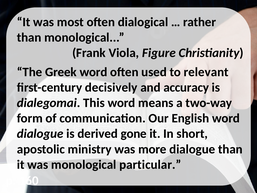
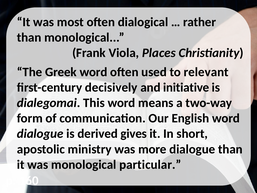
Figure: Figure -> Places (159, 53)
accuracy: accuracy -> initiative (186, 87)
gone: gone -> gives (134, 134)
